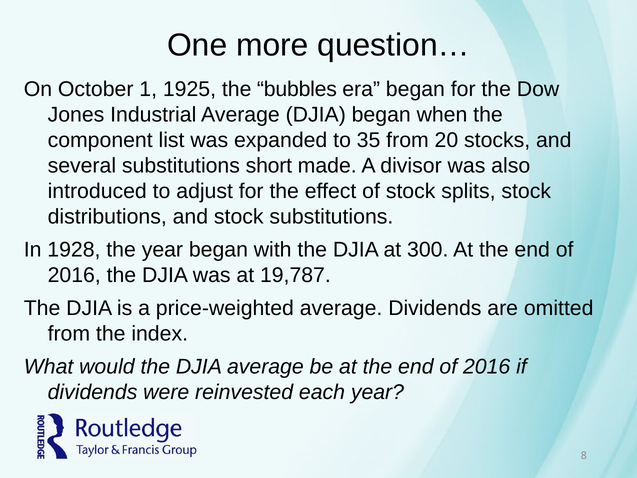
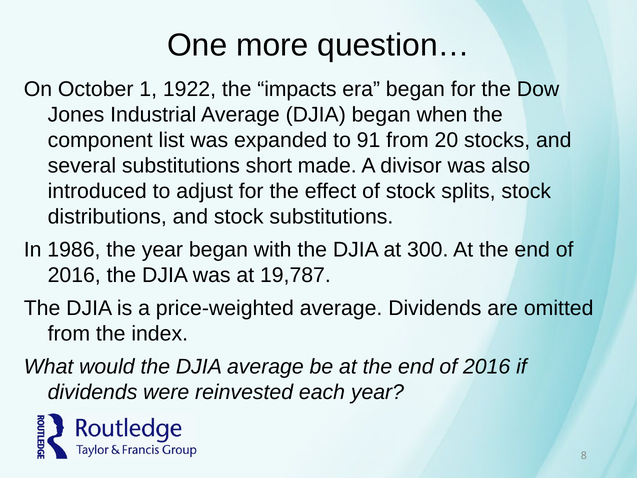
1925: 1925 -> 1922 (189, 89)
bubbles: bubbles -> impacts (297, 89)
35: 35 -> 91 (369, 140)
1928: 1928 -> 1986 (74, 250)
